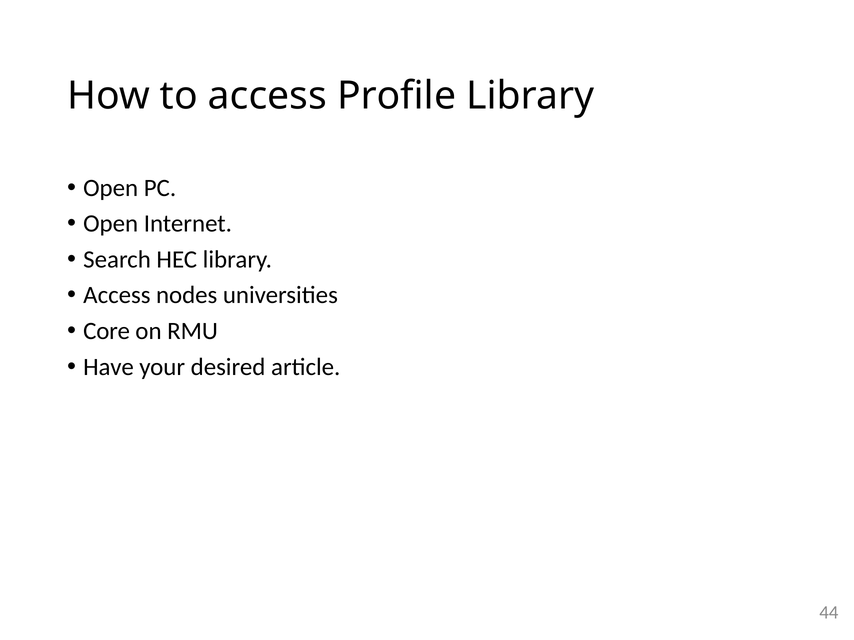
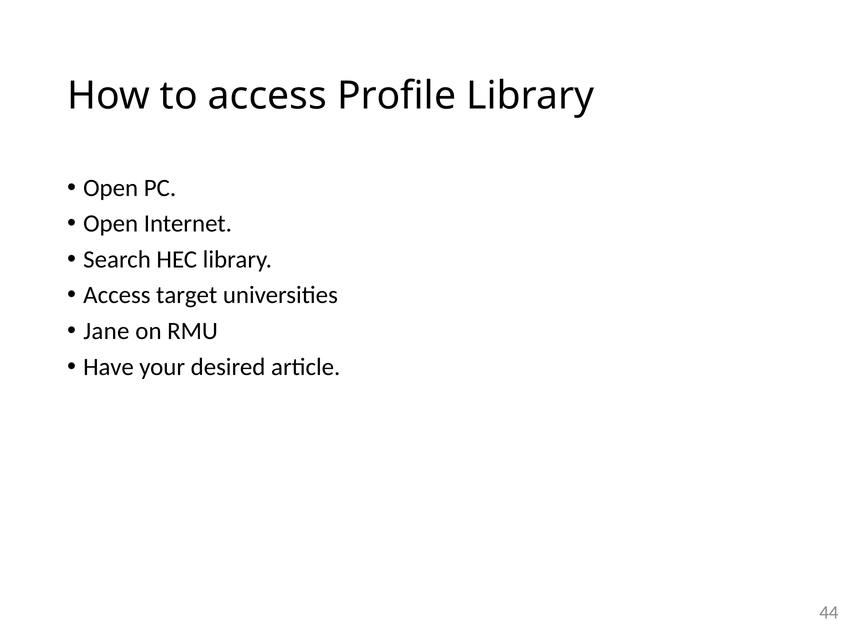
nodes: nodes -> target (187, 295)
Core: Core -> Jane (106, 331)
